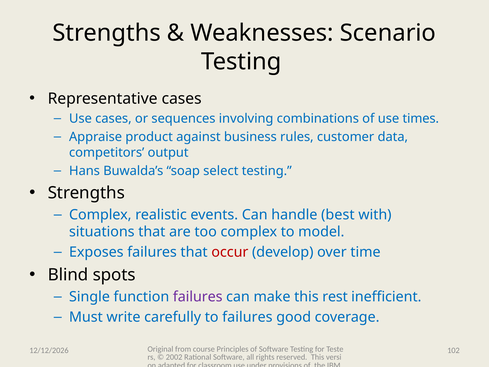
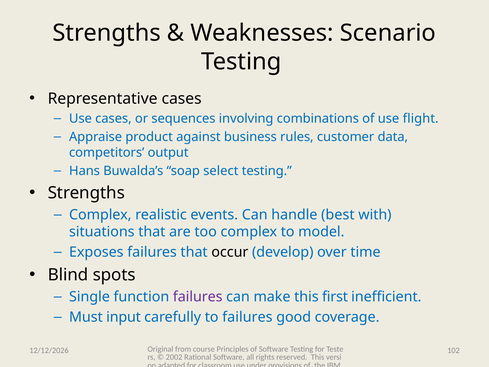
times: times -> flight (421, 118)
occur colour: red -> black (230, 252)
rest: rest -> first (335, 297)
write: write -> input (124, 317)
